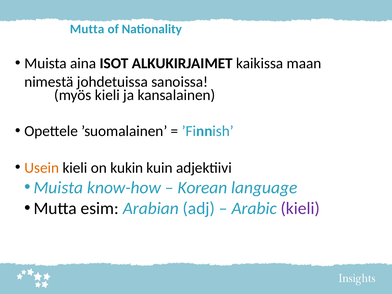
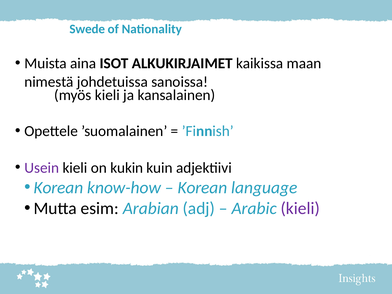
Mutta: Mutta -> Swede (87, 29)
Usein colour: orange -> purple (42, 168)
Muista: Muista -> Korean (58, 188)
